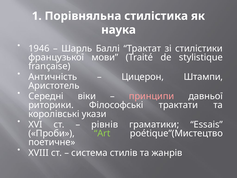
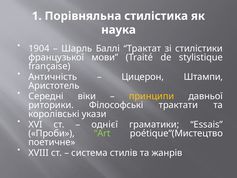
1946: 1946 -> 1904 (39, 48)
принципи colour: pink -> yellow (152, 96)
рівнів: рівнів -> однієї (105, 124)
